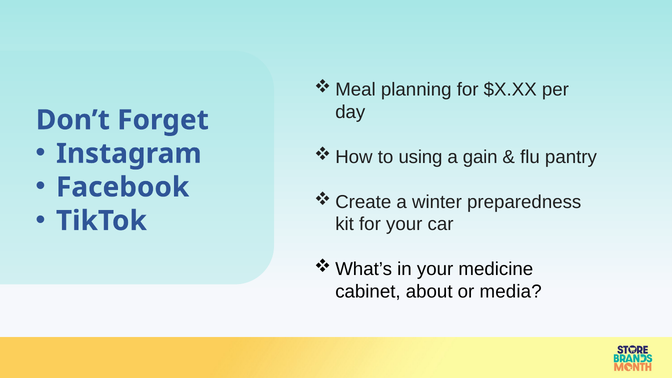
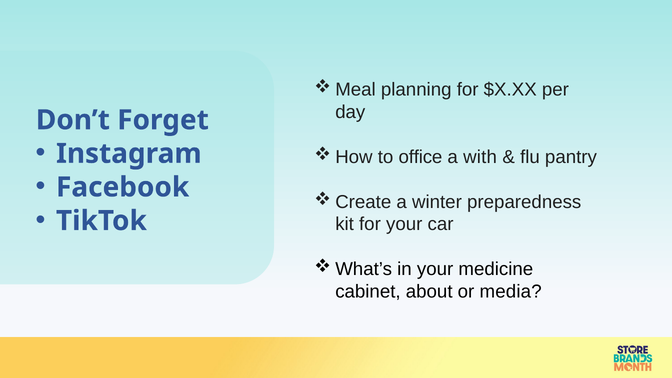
using: using -> office (420, 157)
gain: gain -> with (480, 157)
